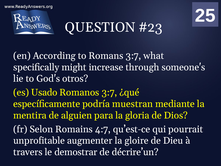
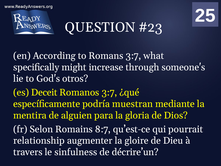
Usado: Usado -> Deceit (44, 92)
4:7: 4:7 -> 8:7 (103, 129)
unprofitable: unprofitable -> relationship (39, 140)
demostrar: demostrar -> sinfulness (76, 152)
